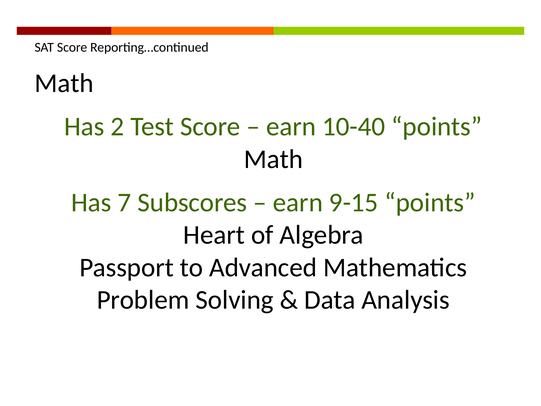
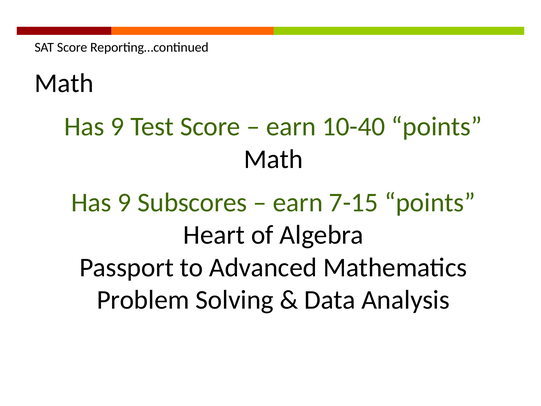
2: 2 -> 9 (117, 127)
7: 7 -> 9 (124, 202)
9-15: 9-15 -> 7-15 (354, 202)
